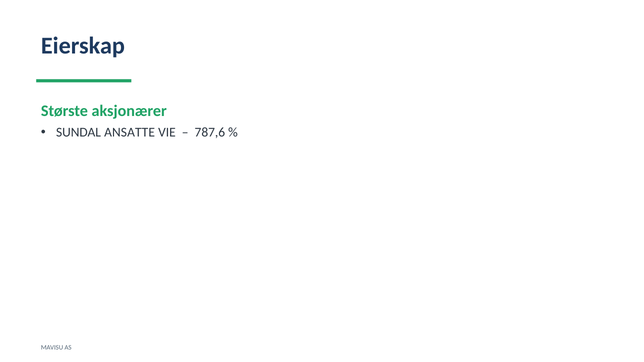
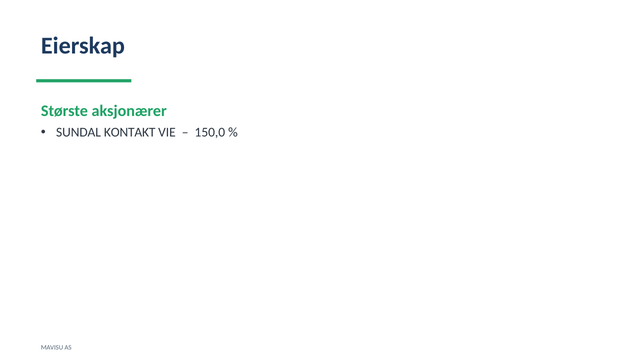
ANSATTE: ANSATTE -> KONTAKT (130, 132)
787,6: 787,6 -> 150,0 (210, 132)
